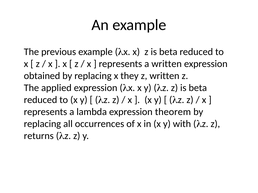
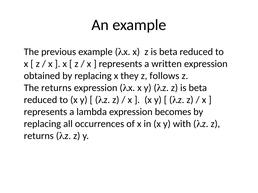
z written: written -> follows (164, 76)
The applied: applied -> returns (56, 88)
theorem: theorem -> becomes (173, 112)
